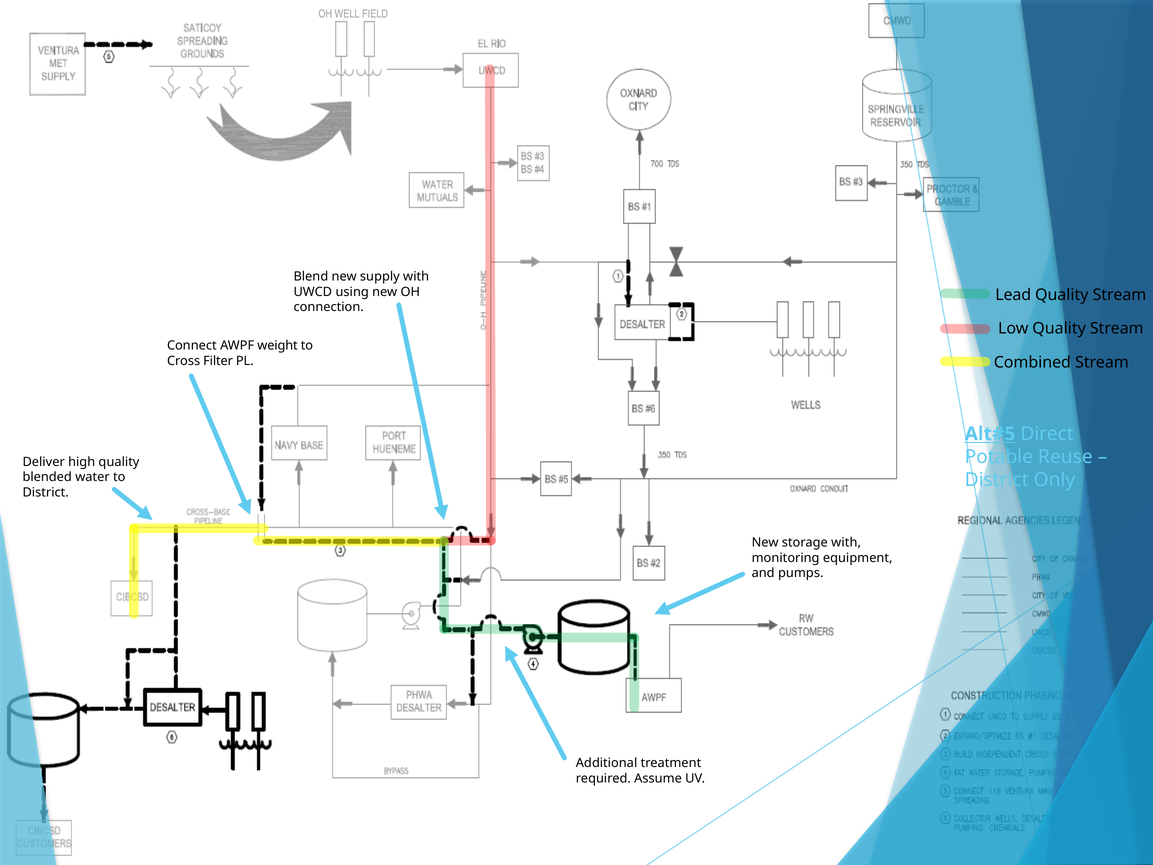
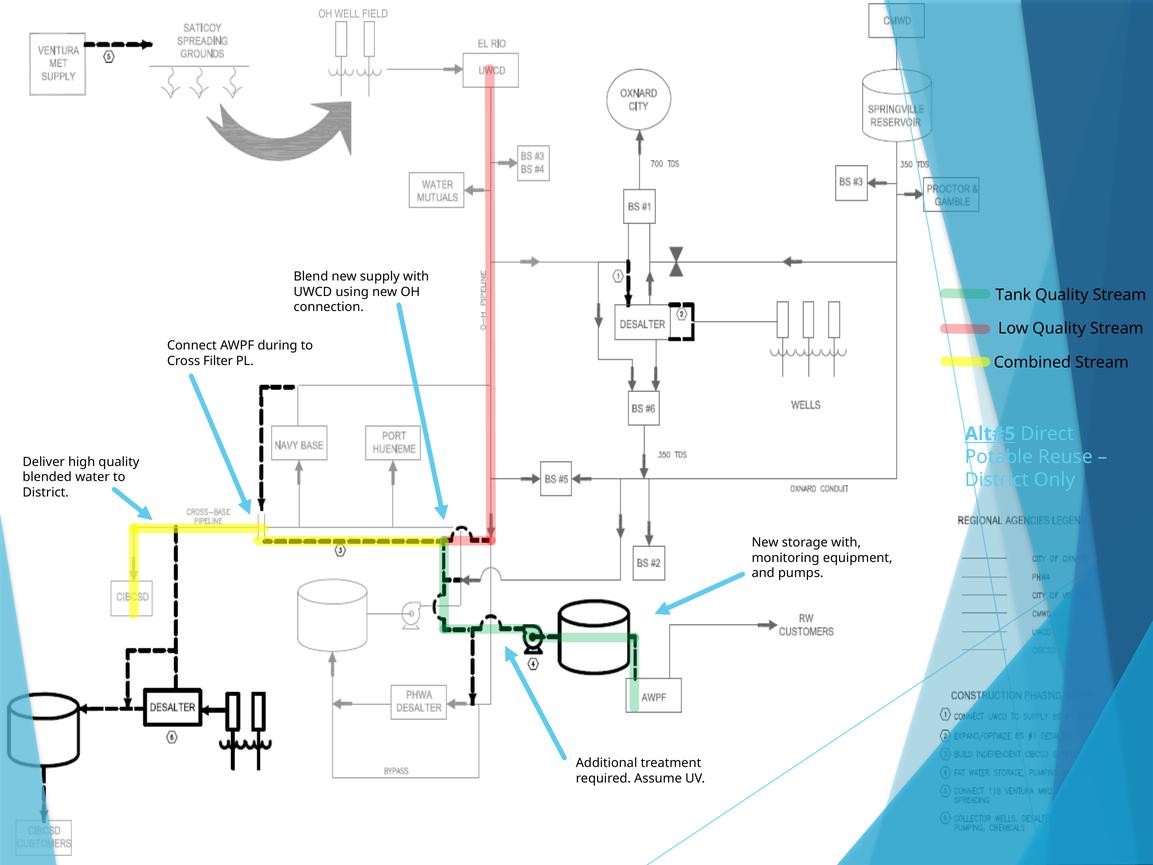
Lead: Lead -> Tank (1013, 295)
weight: weight -> during (277, 345)
